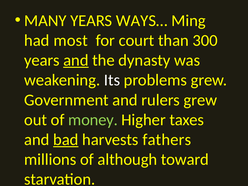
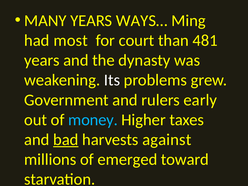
300: 300 -> 481 (205, 40)
and underline: present -> none (76, 60)
rulers grew: grew -> early (200, 100)
money colour: light green -> light blue (93, 120)
fathers: fathers -> against (167, 140)
although: although -> emerged (127, 159)
